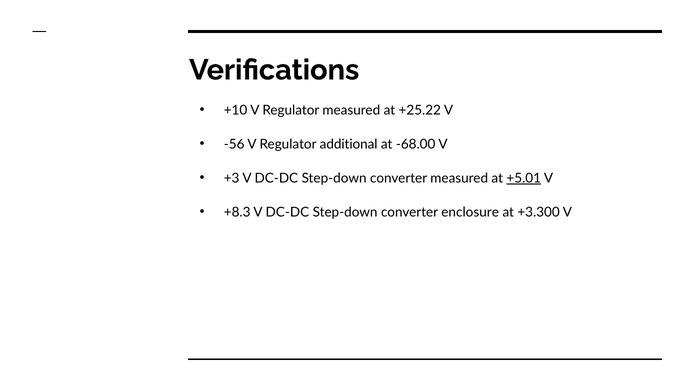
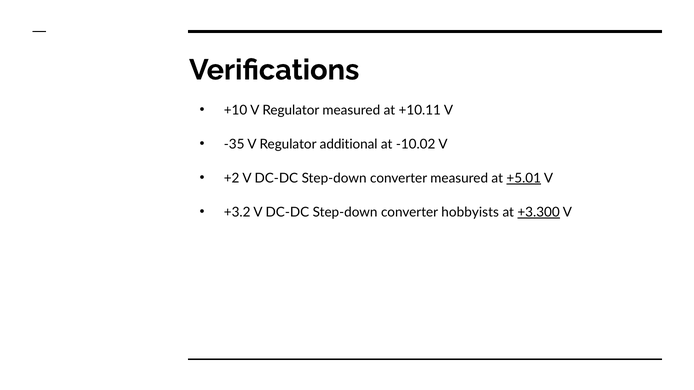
+25.22: +25.22 -> +10.11 (420, 110)
-56: -56 -> -35 (234, 144)
-68.00: -68.00 -> -10.02 (416, 144)
+3: +3 -> +2 (232, 178)
+8.3: +8.3 -> +3.2 (237, 212)
enclosure: enclosure -> hobbyists (470, 212)
+3.300 underline: none -> present (539, 212)
